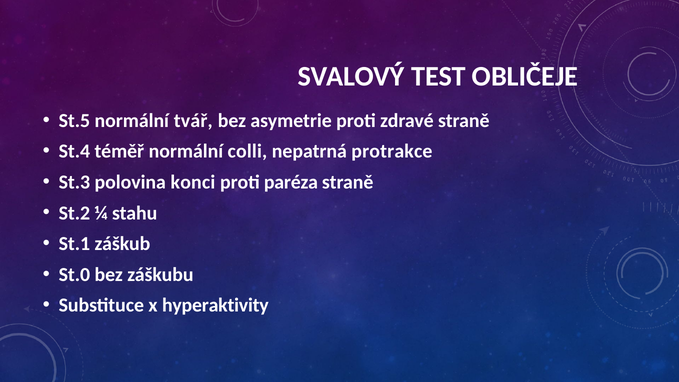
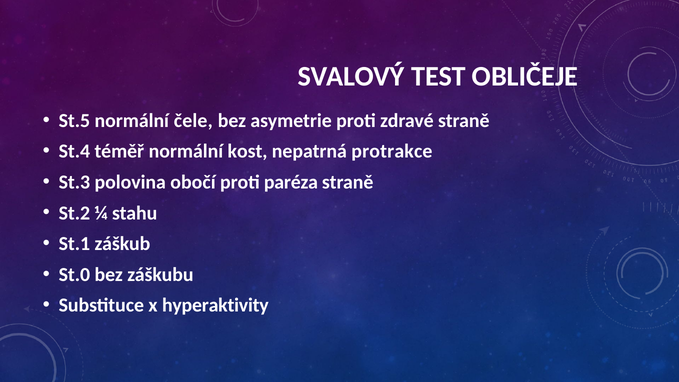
tvář: tvář -> čele (193, 121)
colli: colli -> kost (248, 151)
konci: konci -> obočí (193, 182)
